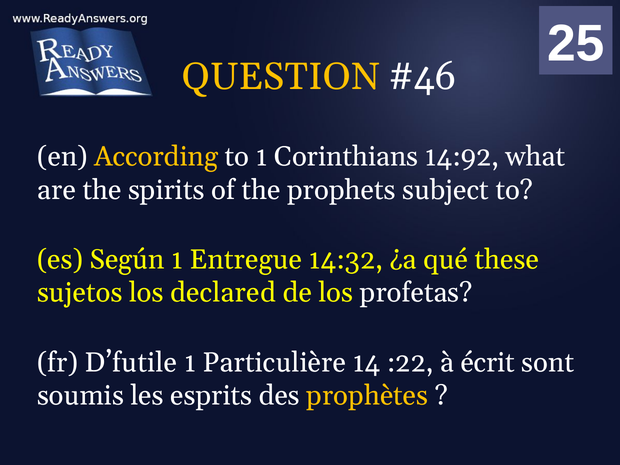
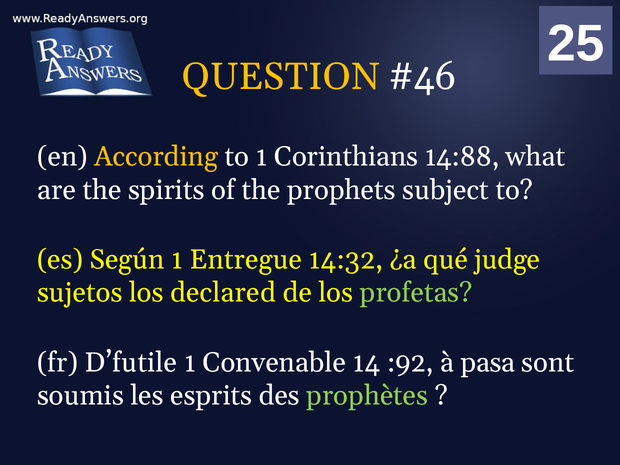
14:92: 14:92 -> 14:88 (462, 157)
these: these -> judge (507, 260)
profetas colour: white -> light green (416, 293)
Particulière: Particulière -> Convenable (274, 363)
:22: :22 -> :92 (410, 363)
écrit: écrit -> pasa (488, 363)
prophètes colour: yellow -> light green (367, 396)
